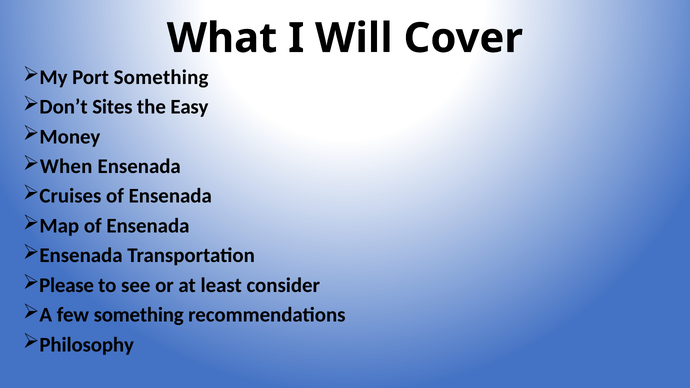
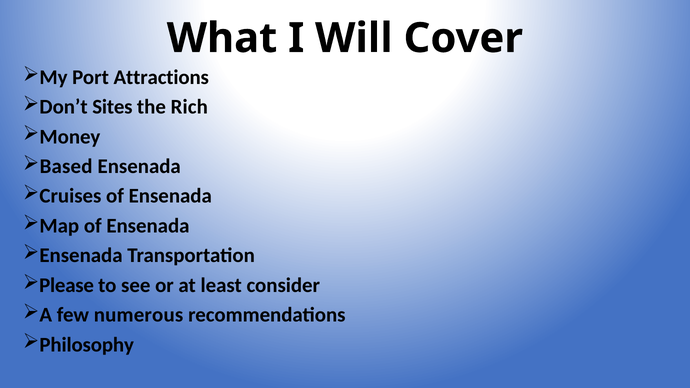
Port Something: Something -> Attractions (161, 77)
Easy: Easy -> Rich (189, 107)
When: When -> Based (66, 166)
few something: something -> numerous (138, 315)
